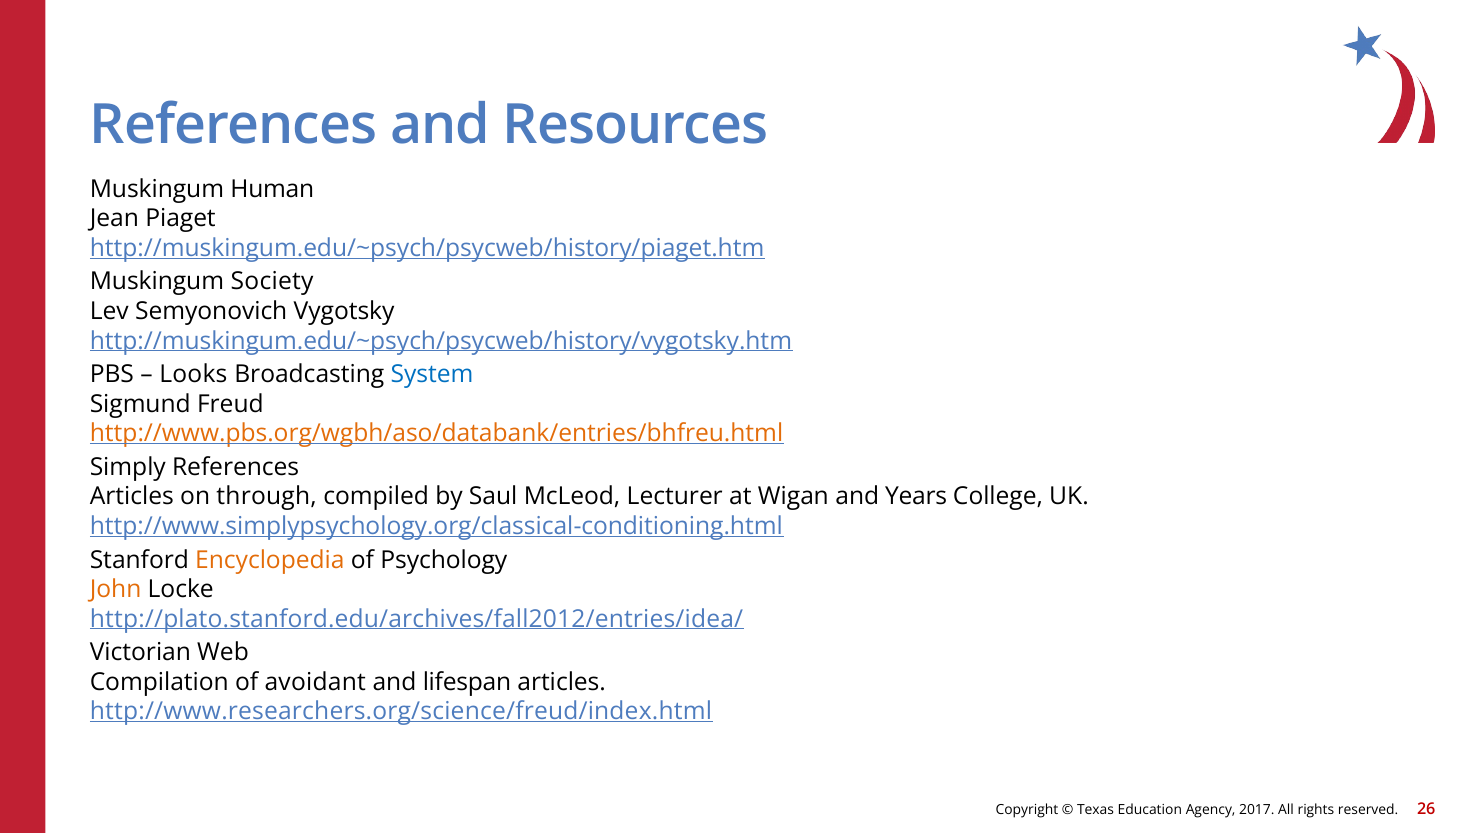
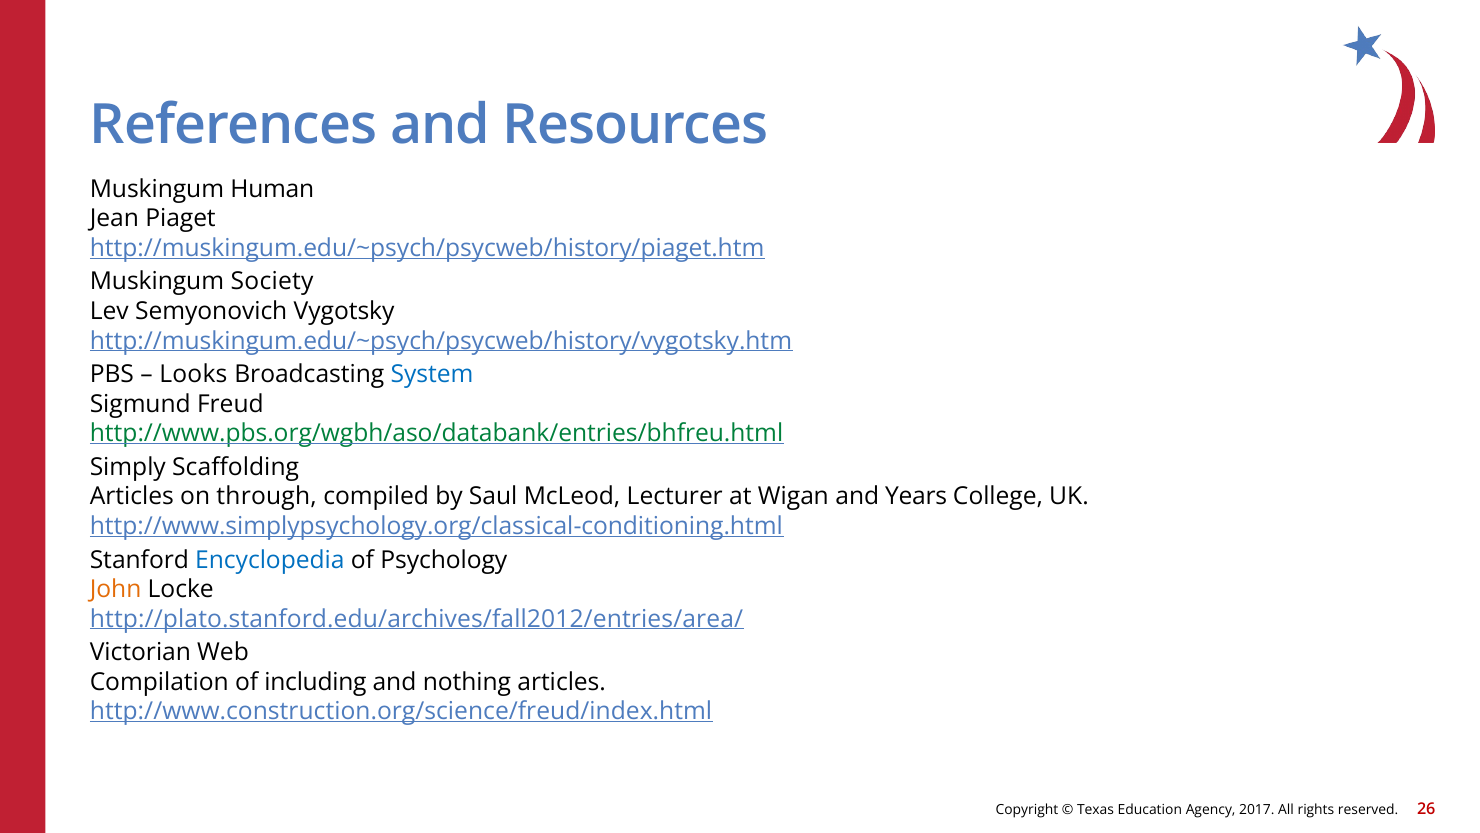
http://www.pbs.org/wgbh/aso/databank/entries/bhfreu.html colour: orange -> green (437, 433)
Simply References: References -> Scaffolding (236, 467)
Encyclopedia colour: orange -> blue (270, 560)
http://plato.stanford.edu/archives/fall2012/entries/idea/: http://plato.stanford.edu/archives/fall2012/entries/idea/ -> http://plato.stanford.edu/archives/fall2012/entries/area/ (417, 619)
avoidant: avoidant -> including (315, 682)
lifespan: lifespan -> nothing (467, 682)
http://www.researchers.org/science/freud/index.html: http://www.researchers.org/science/freud/index.html -> http://www.construction.org/science/freud/index.html (401, 711)
